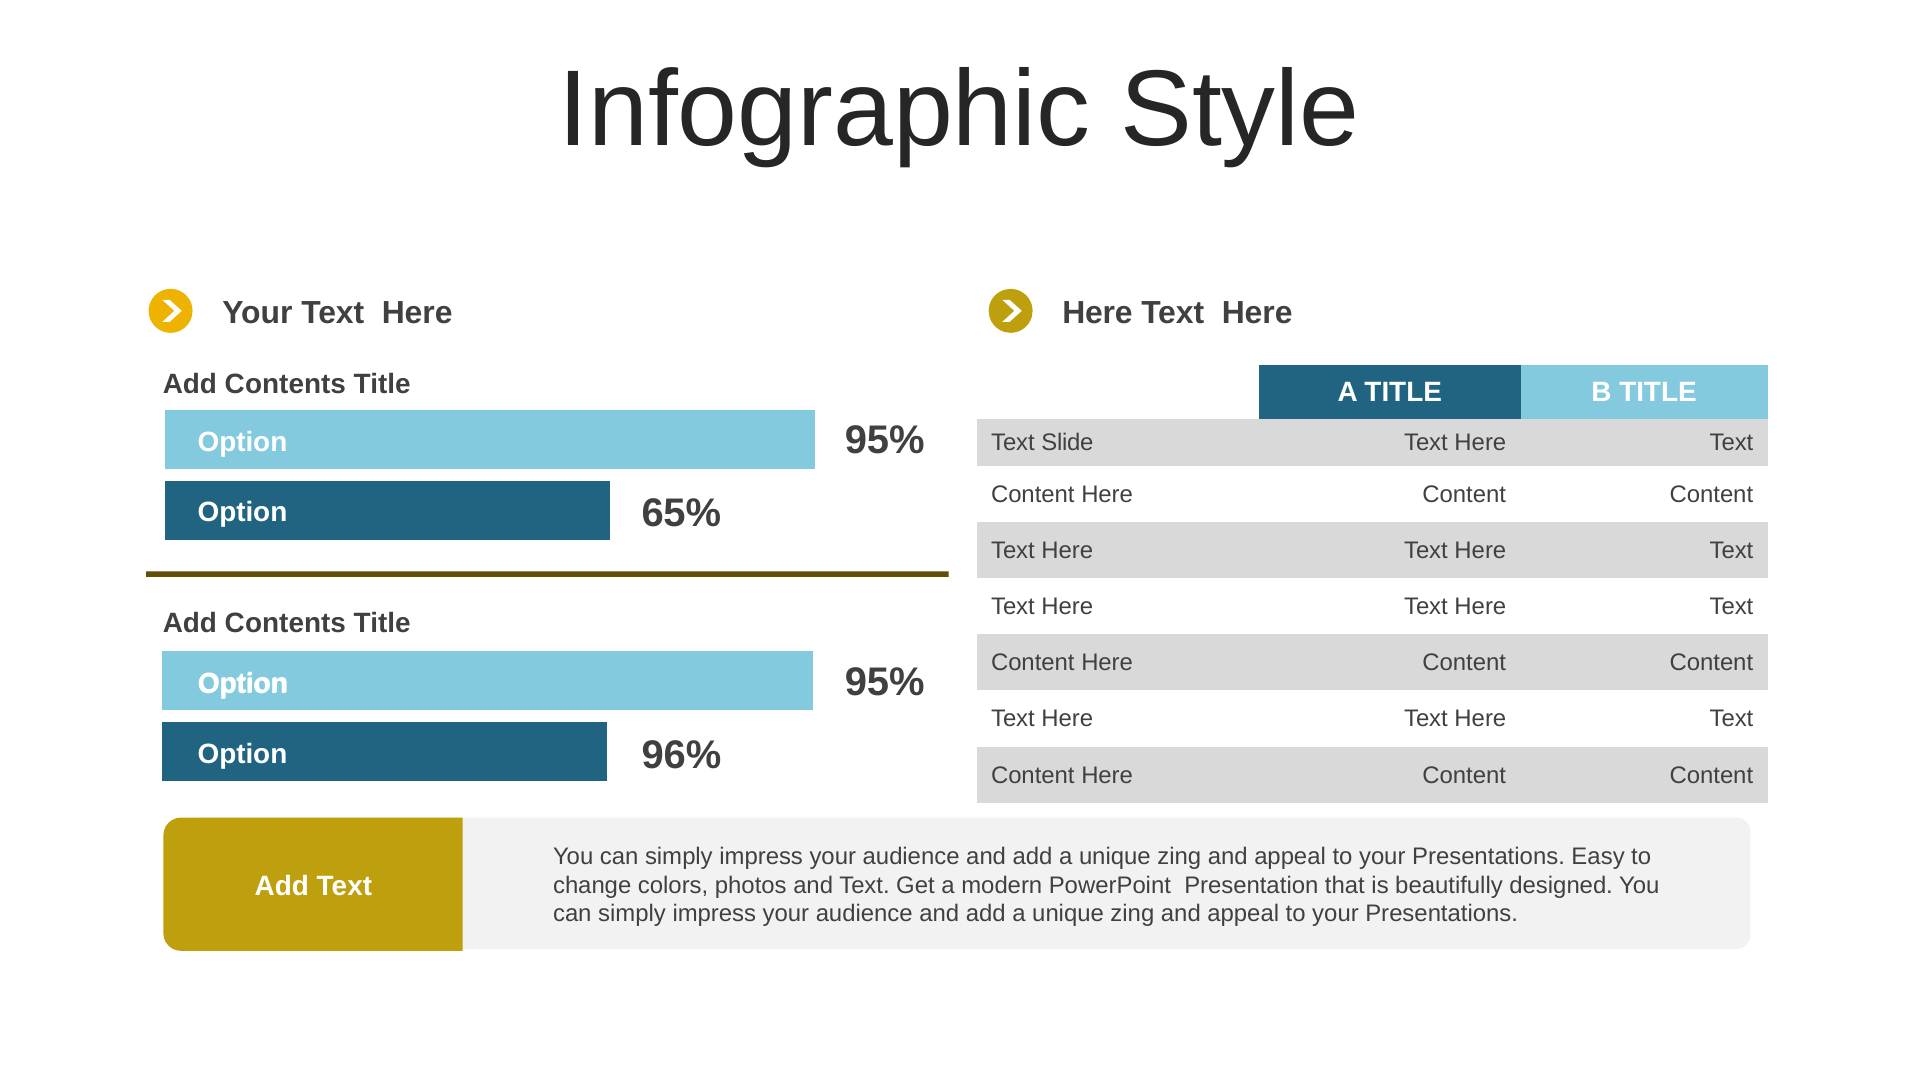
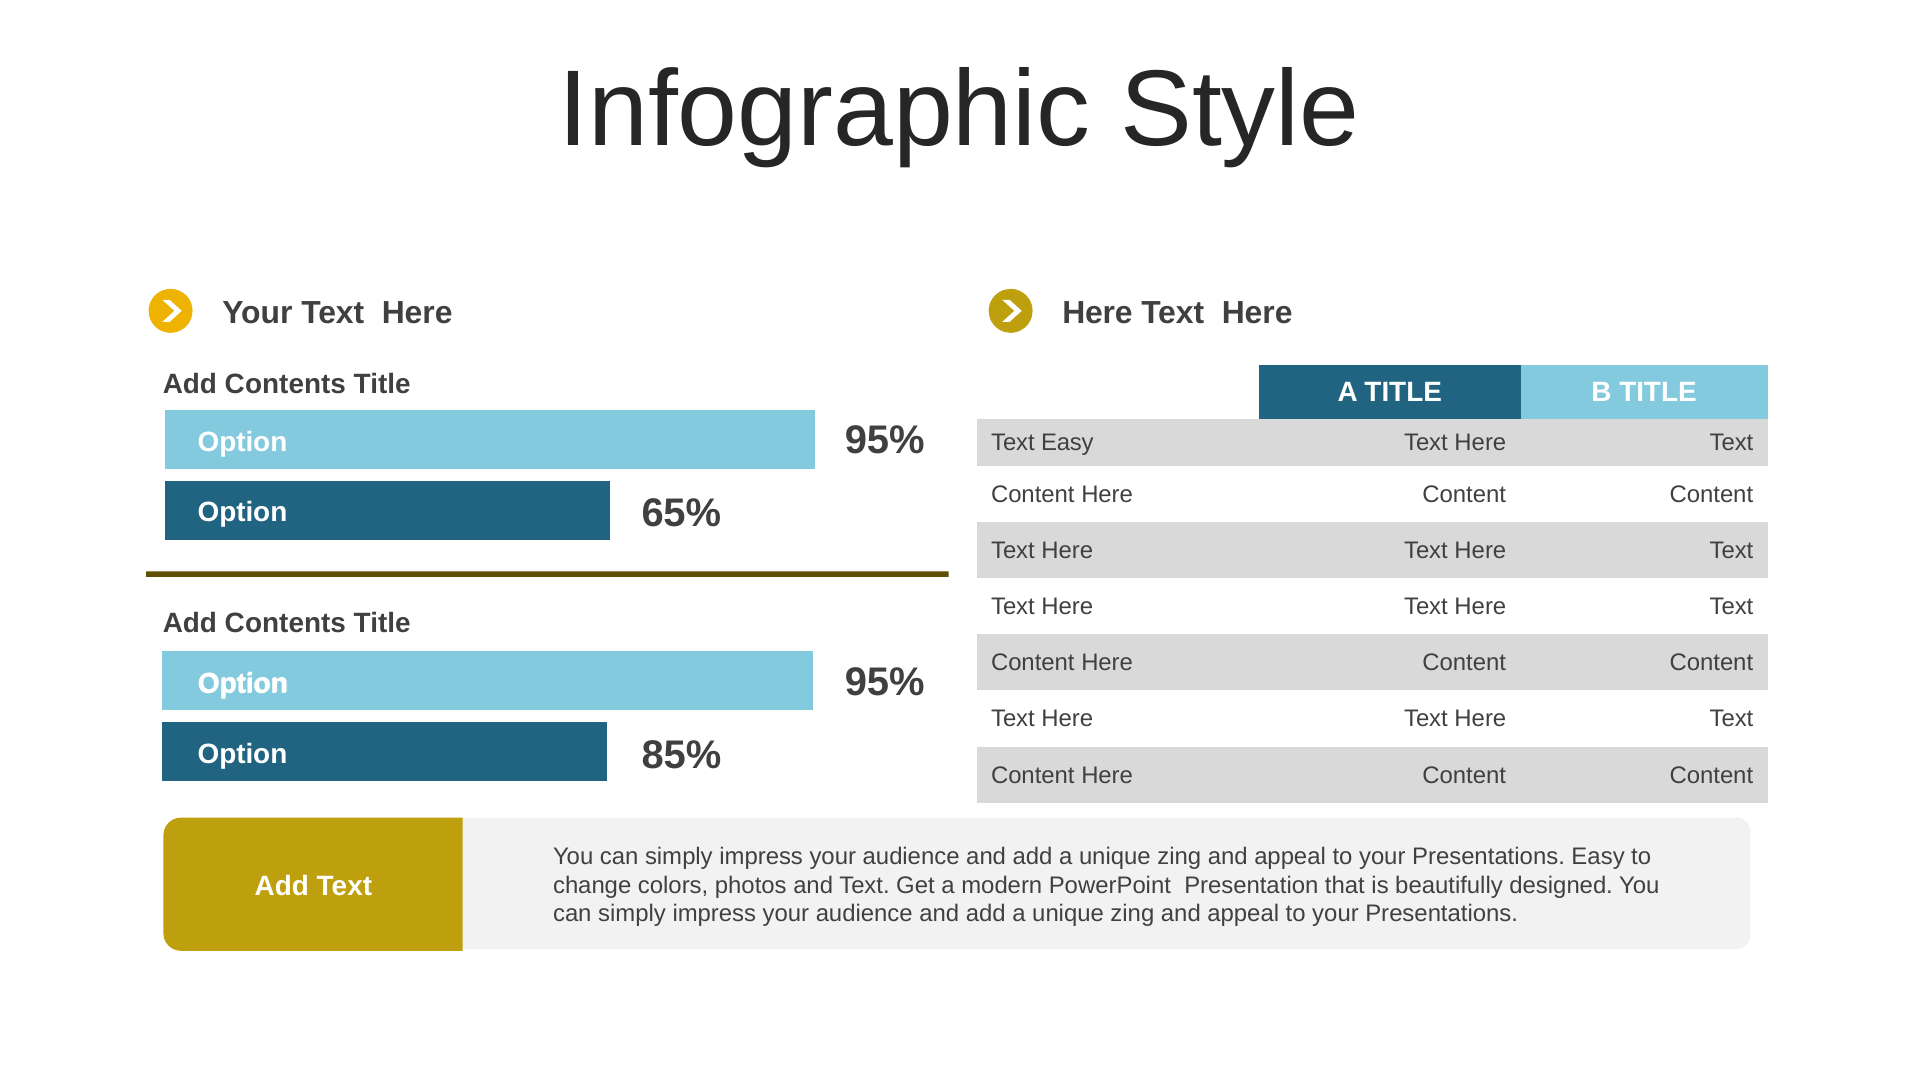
Text Slide: Slide -> Easy (1067, 442)
96%: 96% -> 85% (681, 755)
